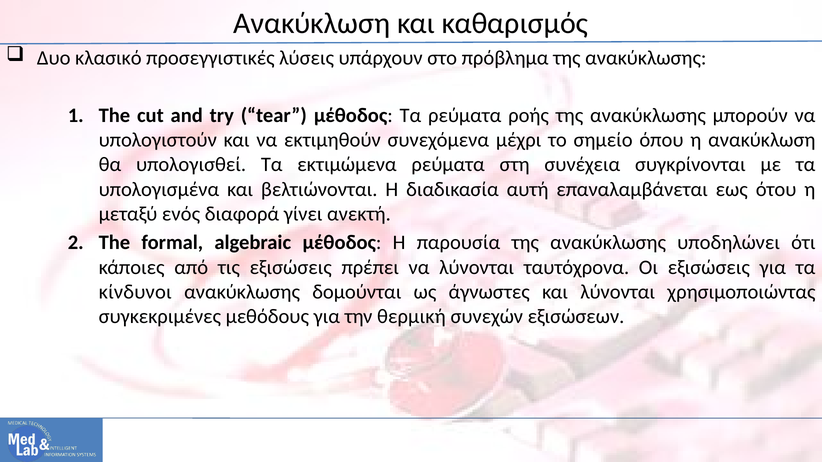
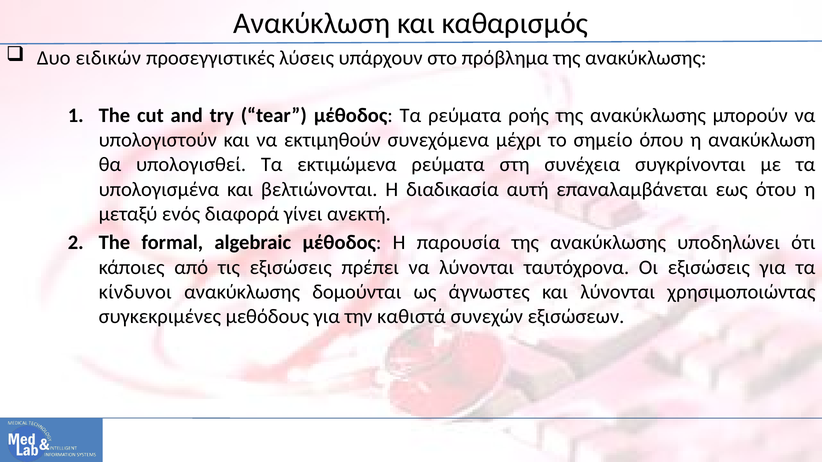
κλασικό: κλασικό -> ειδικών (108, 58)
θερμική: θερμική -> καθιστά (411, 317)
